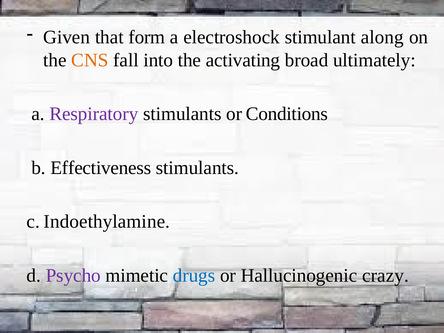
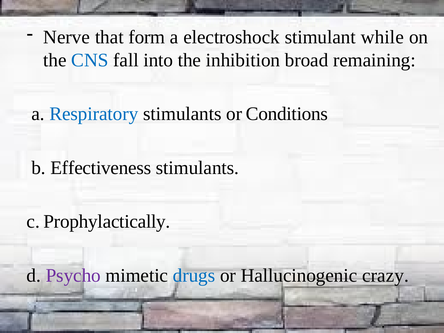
Given: Given -> Nerve (67, 37)
along: along -> while (382, 37)
CNS colour: orange -> blue (90, 60)
activating: activating -> inhibition (243, 60)
ultimately: ultimately -> remaining (374, 60)
Respiratory colour: purple -> blue (94, 114)
Indoethylamine: Indoethylamine -> Prophylactically (107, 222)
